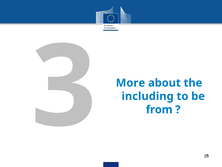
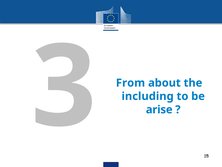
More: More -> From (130, 83)
from: from -> arise (159, 109)
